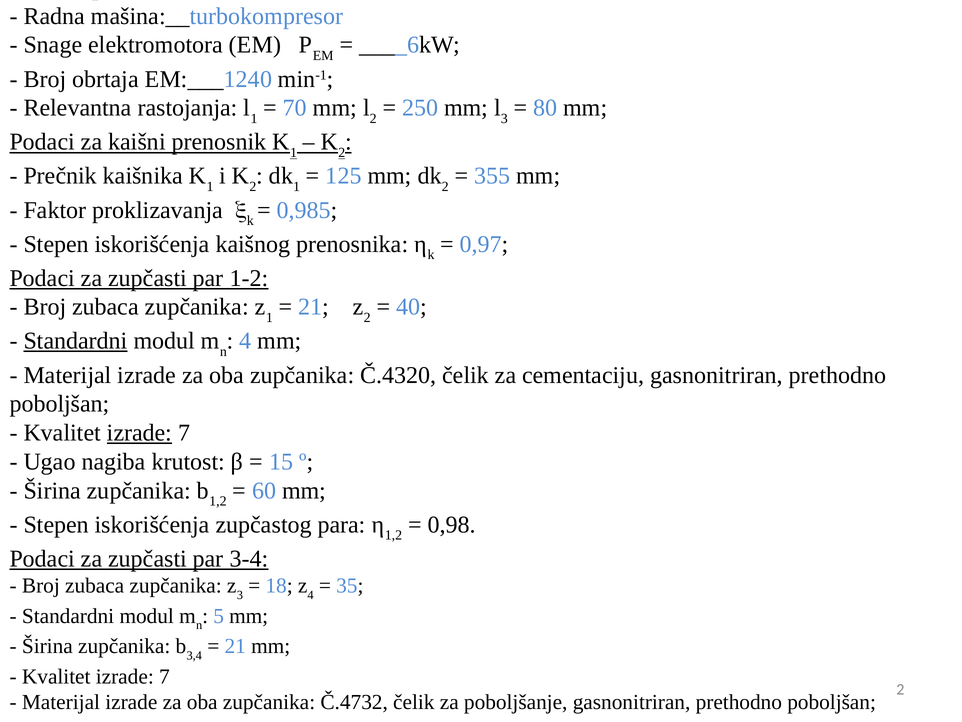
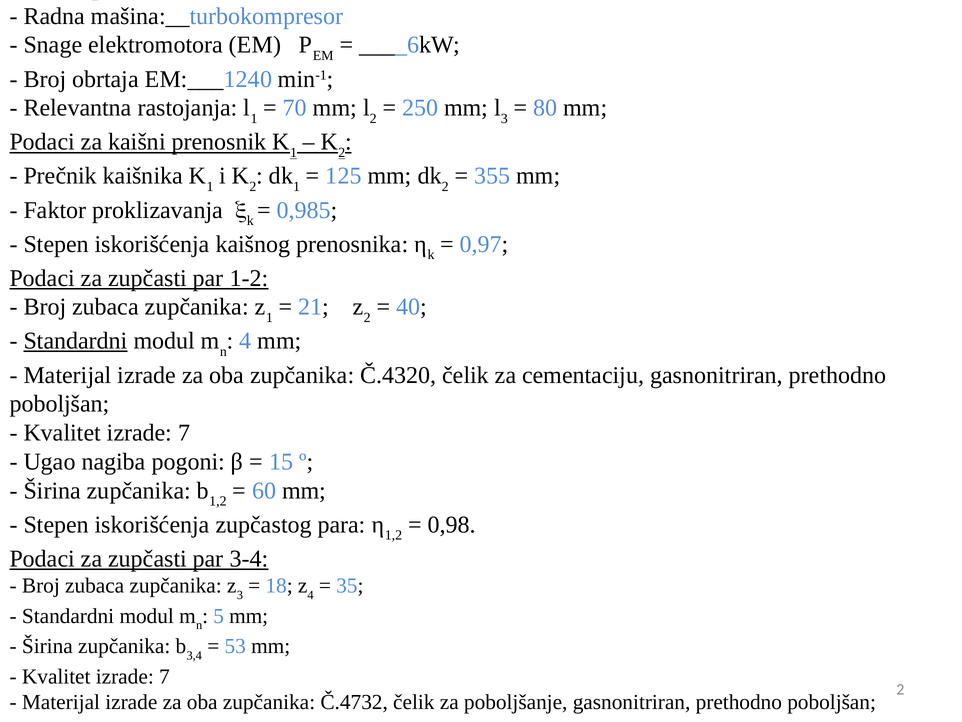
izrade underline: present -> none (140, 433)
krutost: krutost -> pogoni (188, 461)
21: 21 -> 53 (235, 646)
